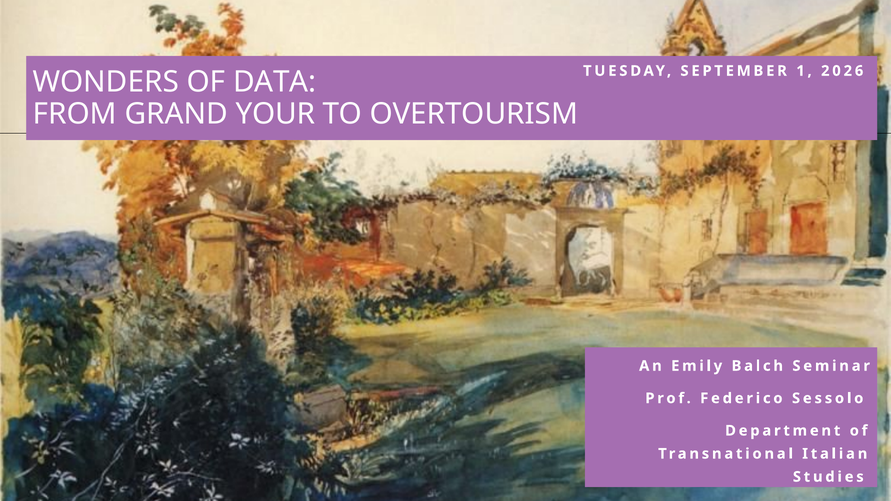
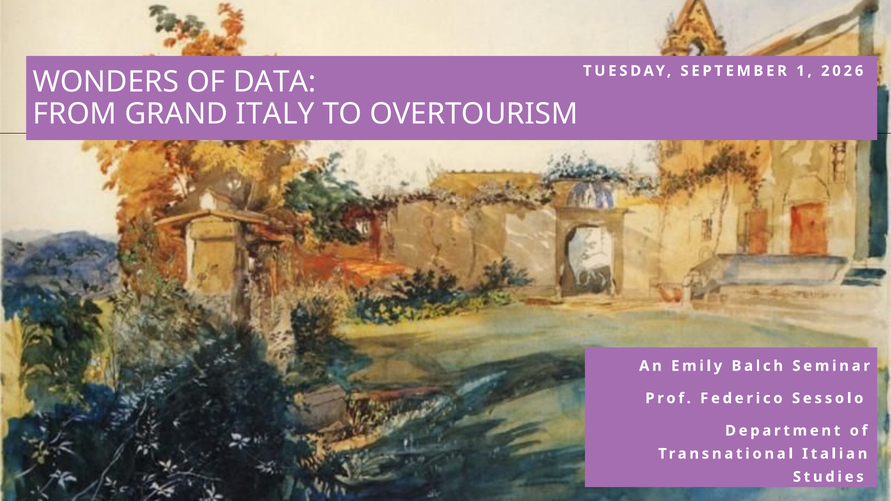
YOUR: YOUR -> ITALY (275, 114)
